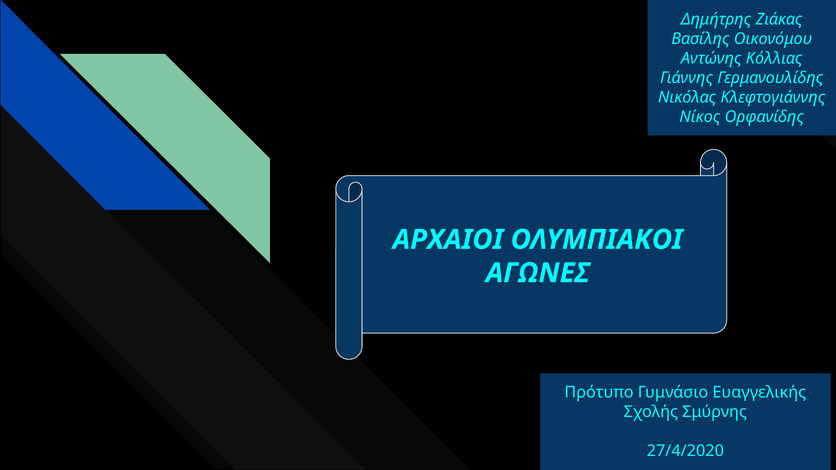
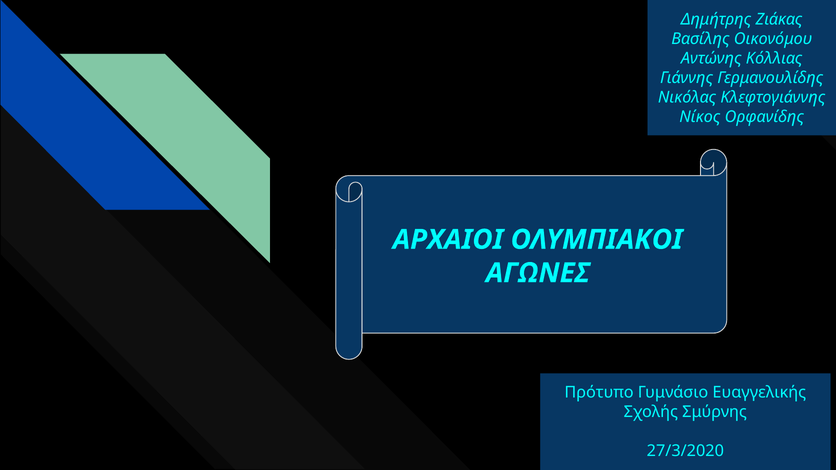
27/4/2020: 27/4/2020 -> 27/3/2020 (685, 451)
